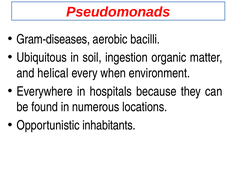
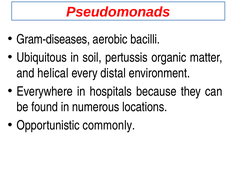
ingestion: ingestion -> pertussis (126, 57)
when: when -> distal (113, 73)
inhabitants: inhabitants -> commonly (109, 125)
